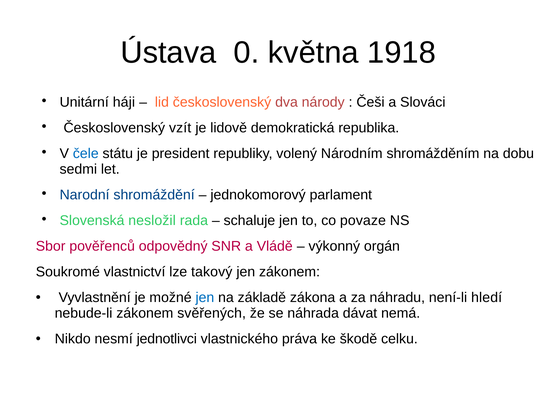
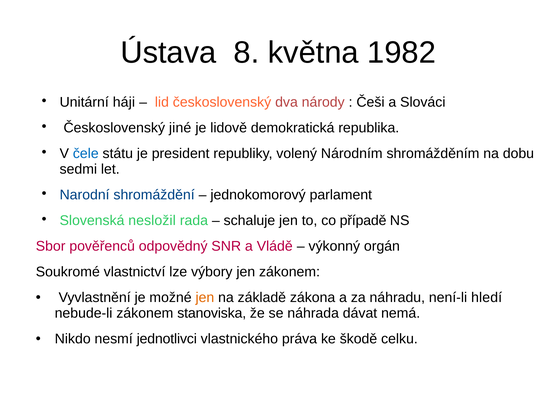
0: 0 -> 8 (246, 53)
1918: 1918 -> 1982 (402, 53)
vzít: vzít -> jiné (180, 128)
povaze: povaze -> případě (363, 220)
takový: takový -> výbory (212, 272)
jen colour: blue -> orange (205, 297)
svěřených: svěřených -> stanoviska (212, 313)
